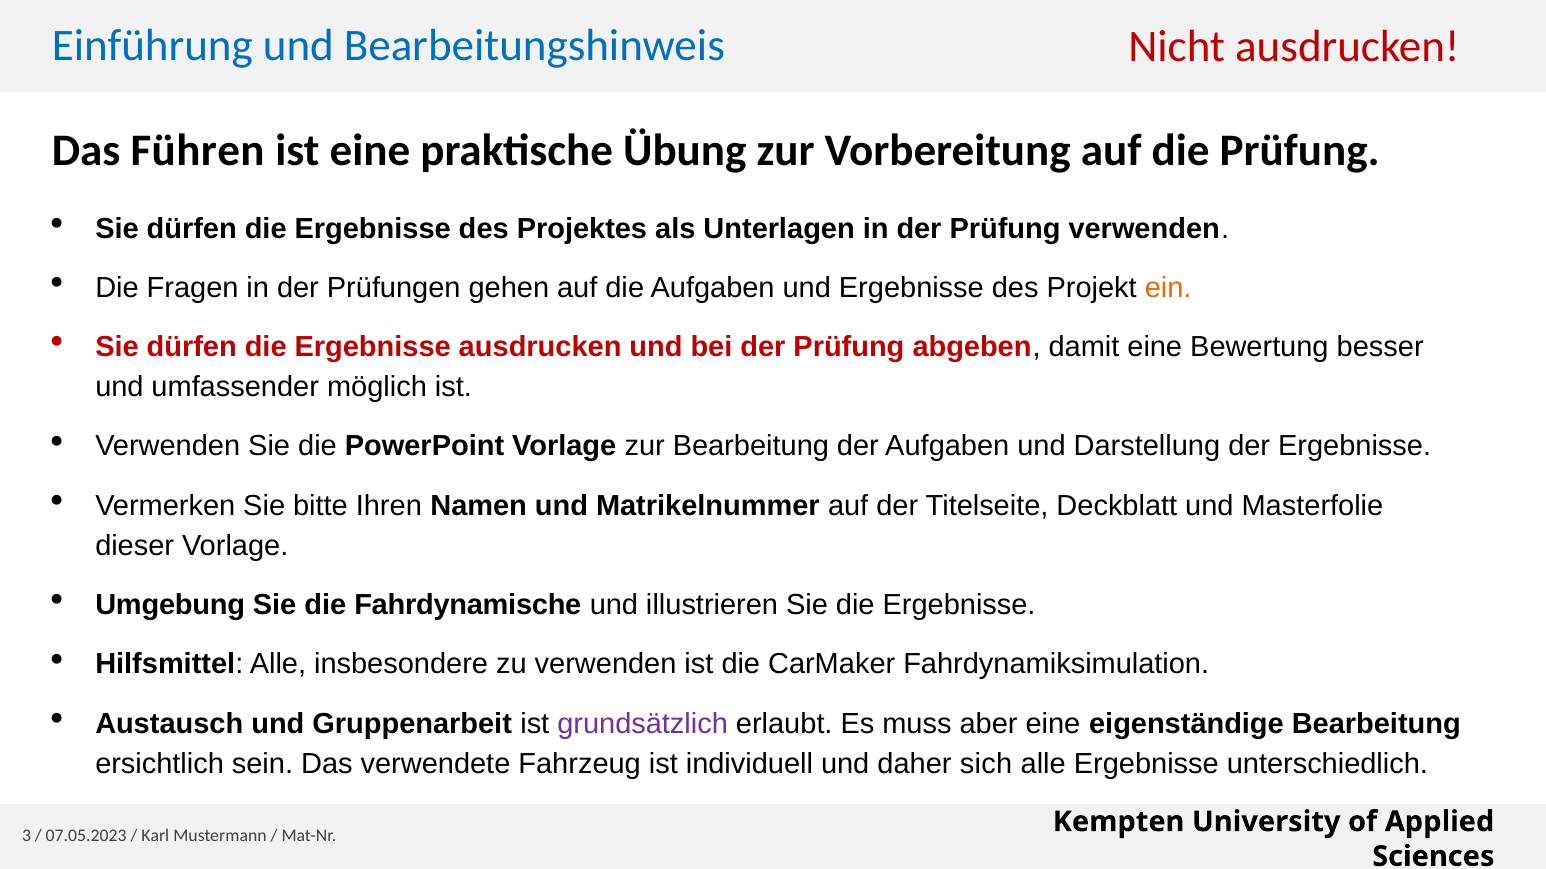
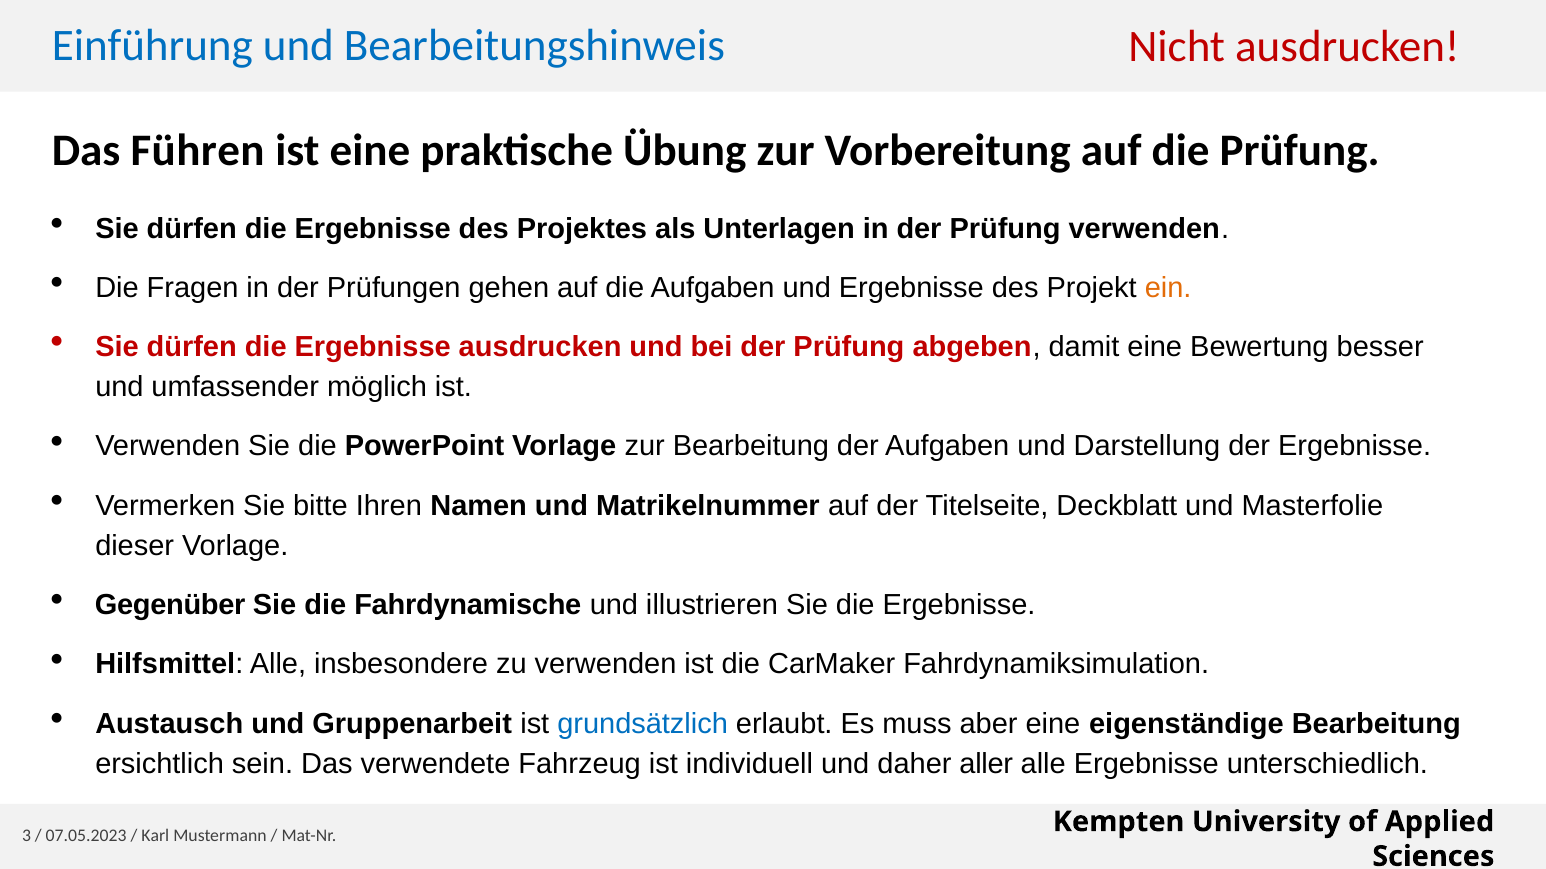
Umgebung: Umgebung -> Gegenüber (170, 605)
grundsätzlich colour: purple -> blue (643, 724)
sich: sich -> aller (986, 764)
